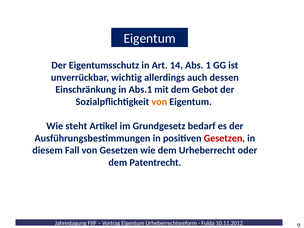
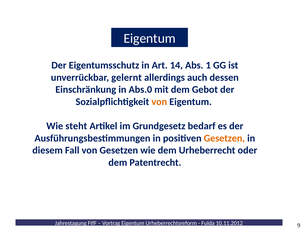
wichtig: wichtig -> gelernt (127, 77)
Abs.1: Abs.1 -> Abs.0 (140, 90)
Gesetzen colour: red -> orange (224, 138)
